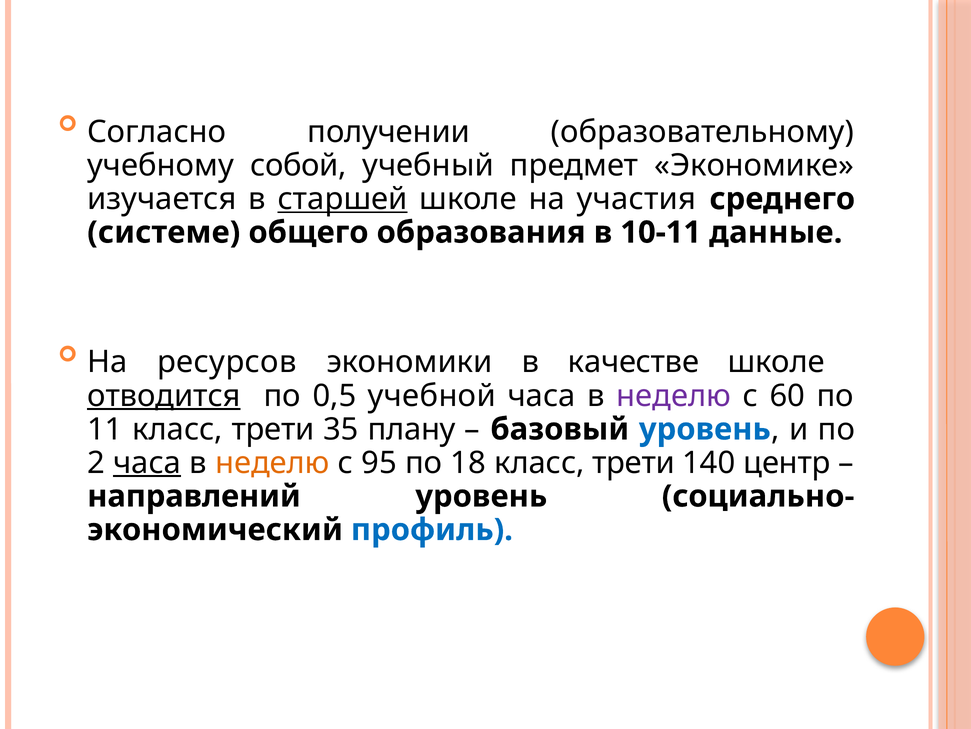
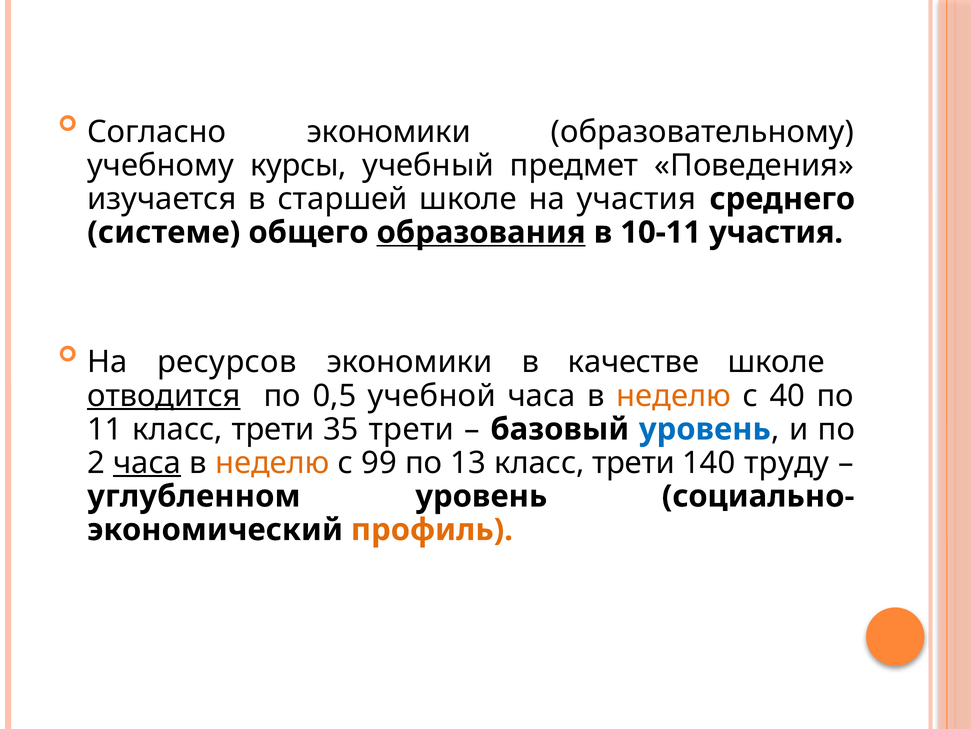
Согласно получении: получении -> экономики (389, 132)
собой: собой -> курсы (298, 165)
Экономике: Экономике -> Поведения (754, 165)
старшей underline: present -> none (343, 199)
образования underline: none -> present (481, 232)
10-11 данные: данные -> участия (776, 232)
неделю colour: purple -> orange (674, 395)
60: 60 -> 40 (787, 395)
35 плану: плану -> трети (411, 429)
95: 95 -> 99 (379, 462)
18: 18 -> 13 (468, 462)
центр: центр -> труду (787, 462)
направлений: направлений -> углубленном (194, 496)
профиль colour: blue -> orange (432, 529)
